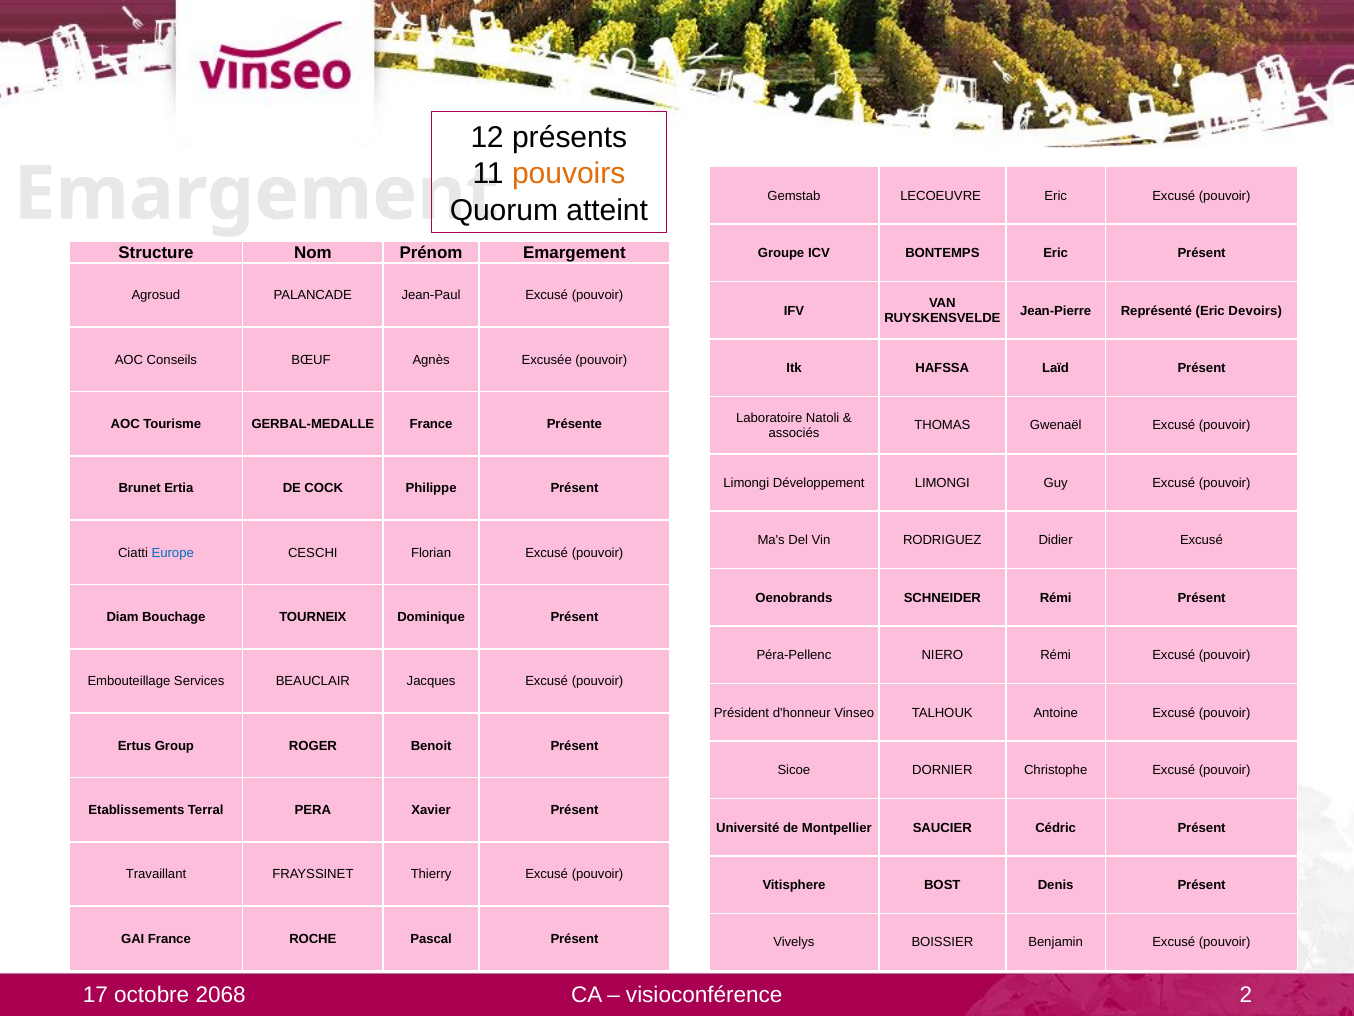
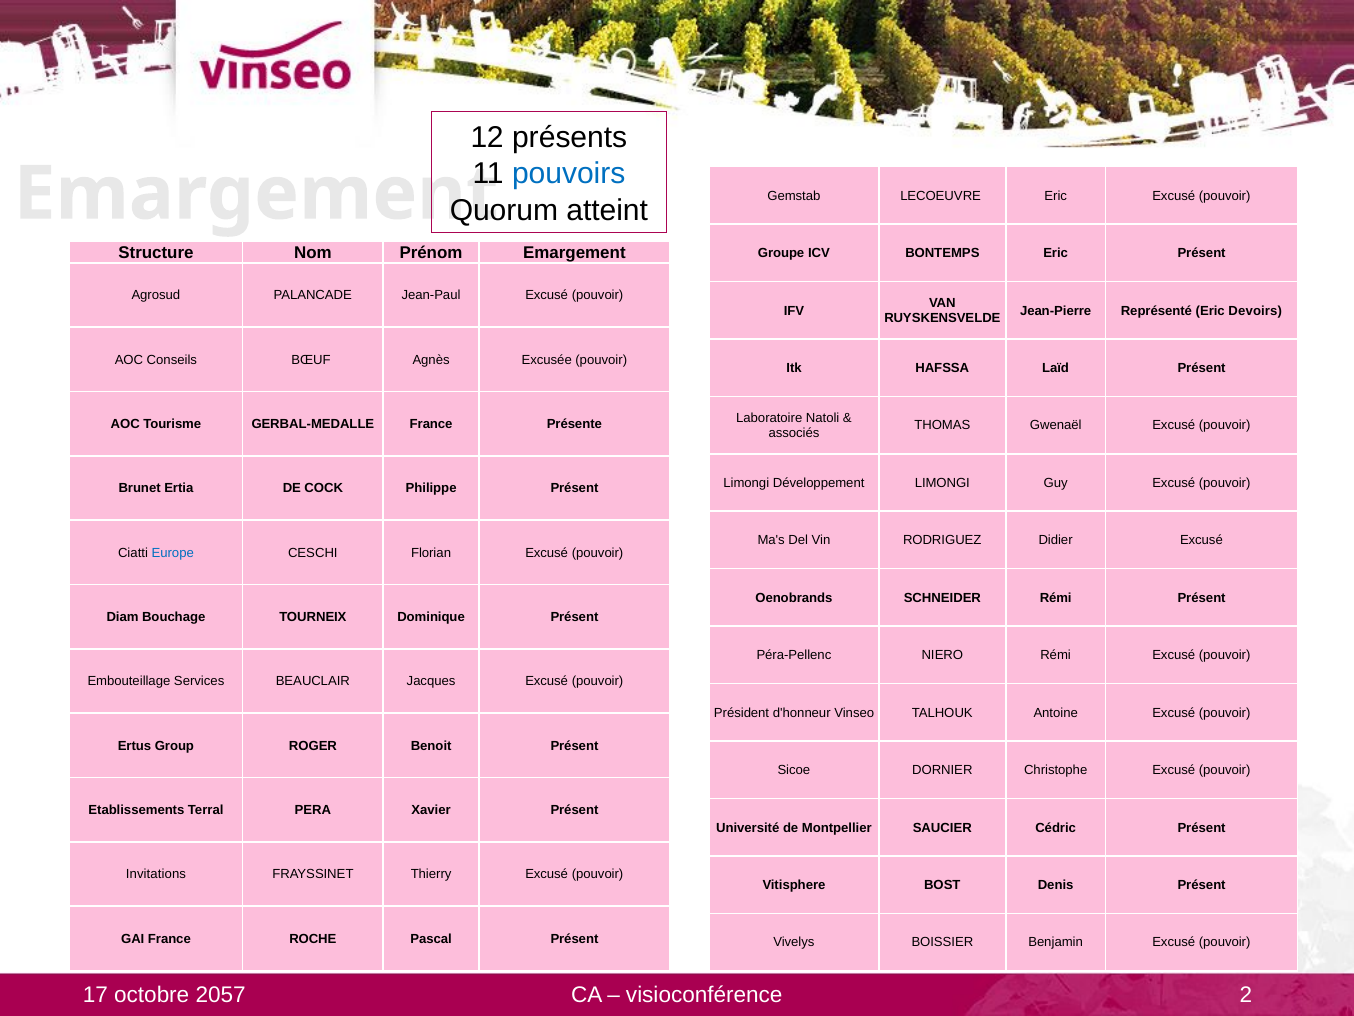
pouvoirs colour: orange -> blue (569, 174)
Travaillant: Travaillant -> Invitations (156, 874)
2068: 2068 -> 2057 (221, 994)
